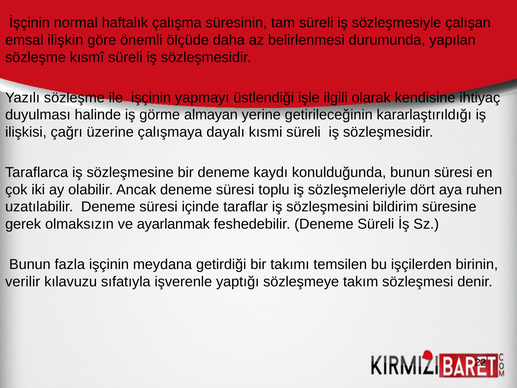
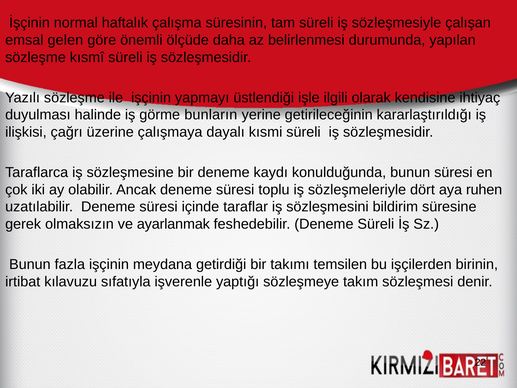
ilişkin: ilişkin -> gelen (65, 40)
almayan: almayan -> bunların (211, 115)
verilir: verilir -> irtibat (23, 281)
